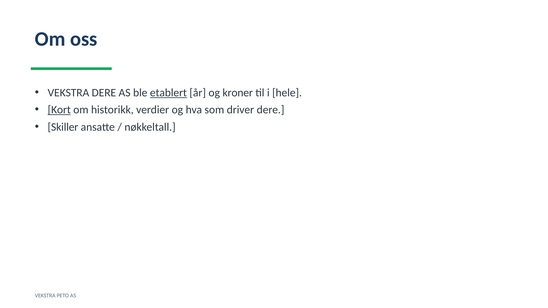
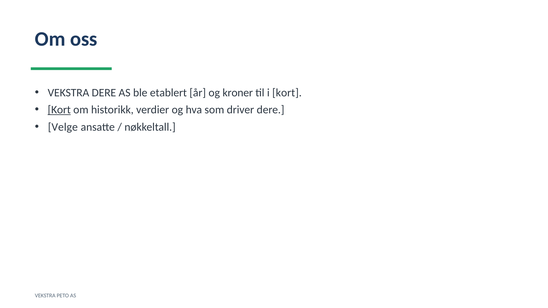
etablert underline: present -> none (168, 93)
i hele: hele -> kort (287, 93)
Skiller: Skiller -> Velge (63, 127)
